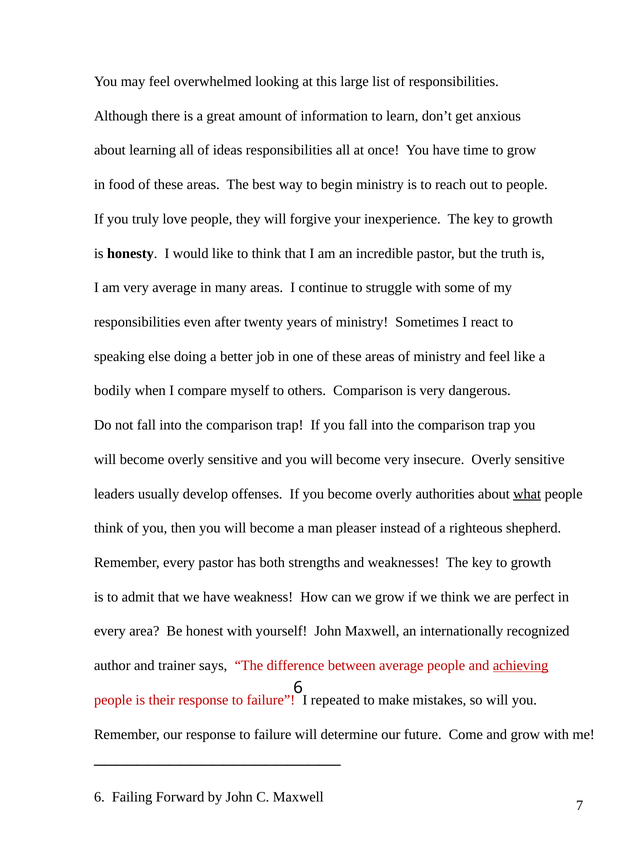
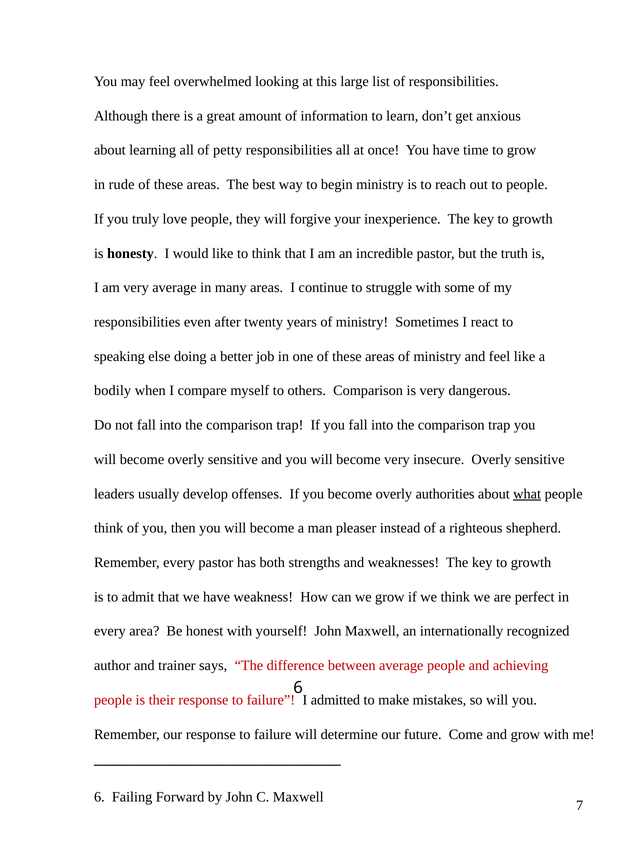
ideas: ideas -> petty (228, 150)
food: food -> rude (122, 185)
achieving underline: present -> none (521, 665)
repeated: repeated -> admitted (336, 700)
